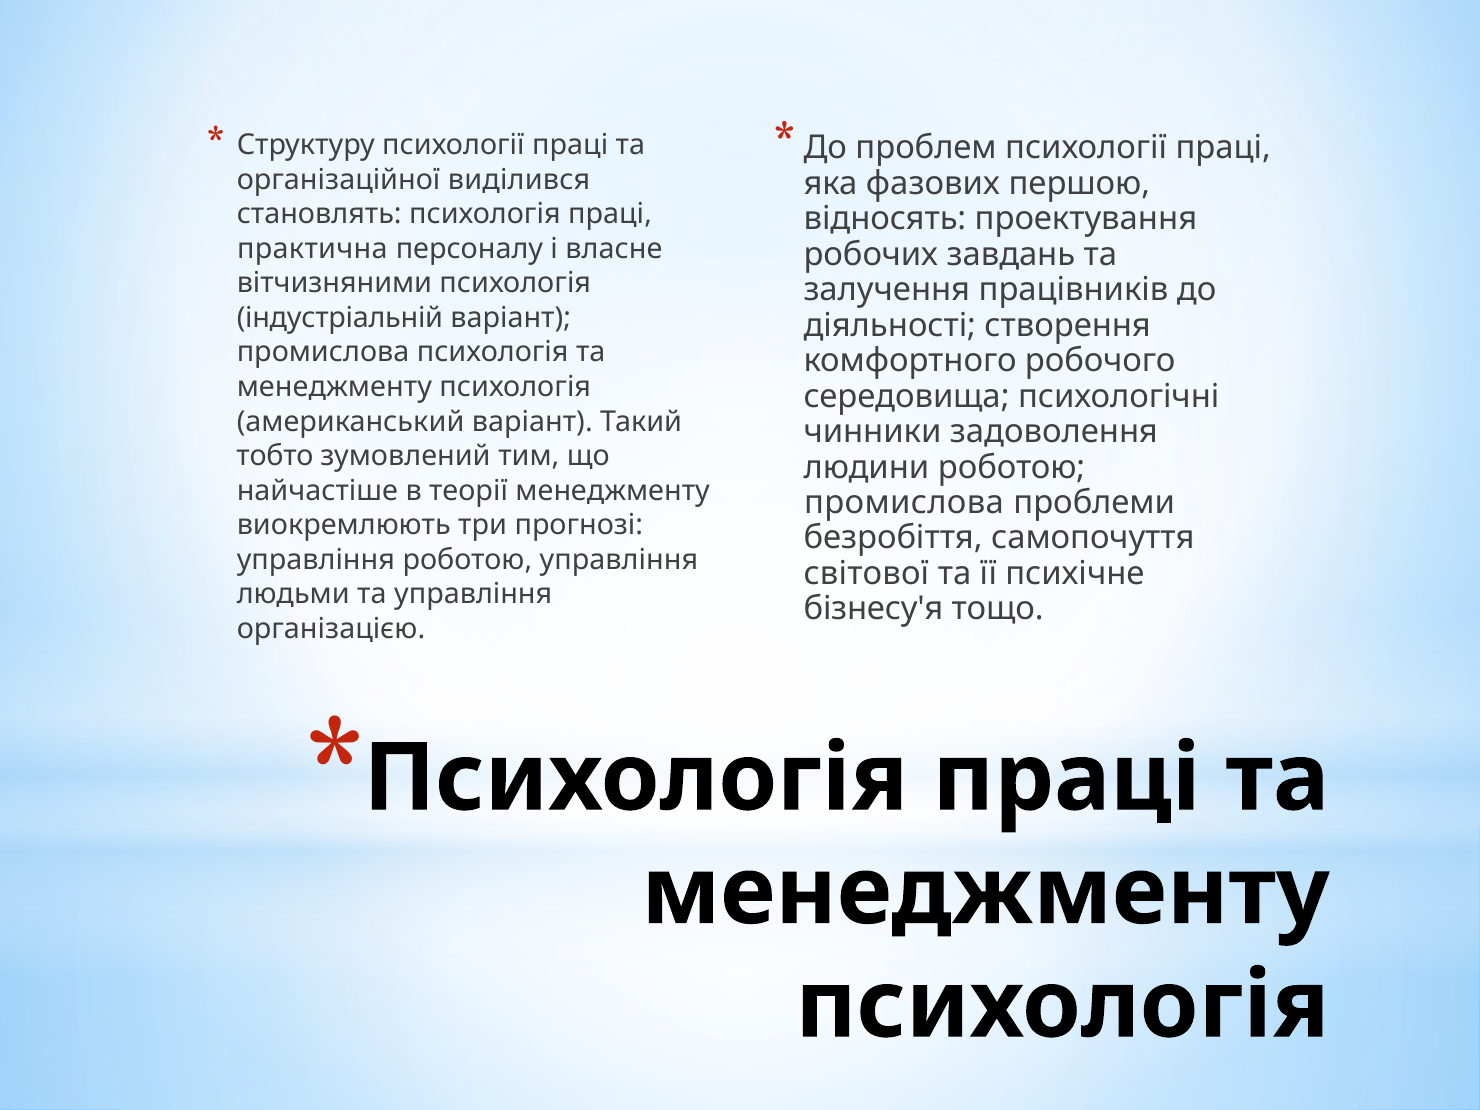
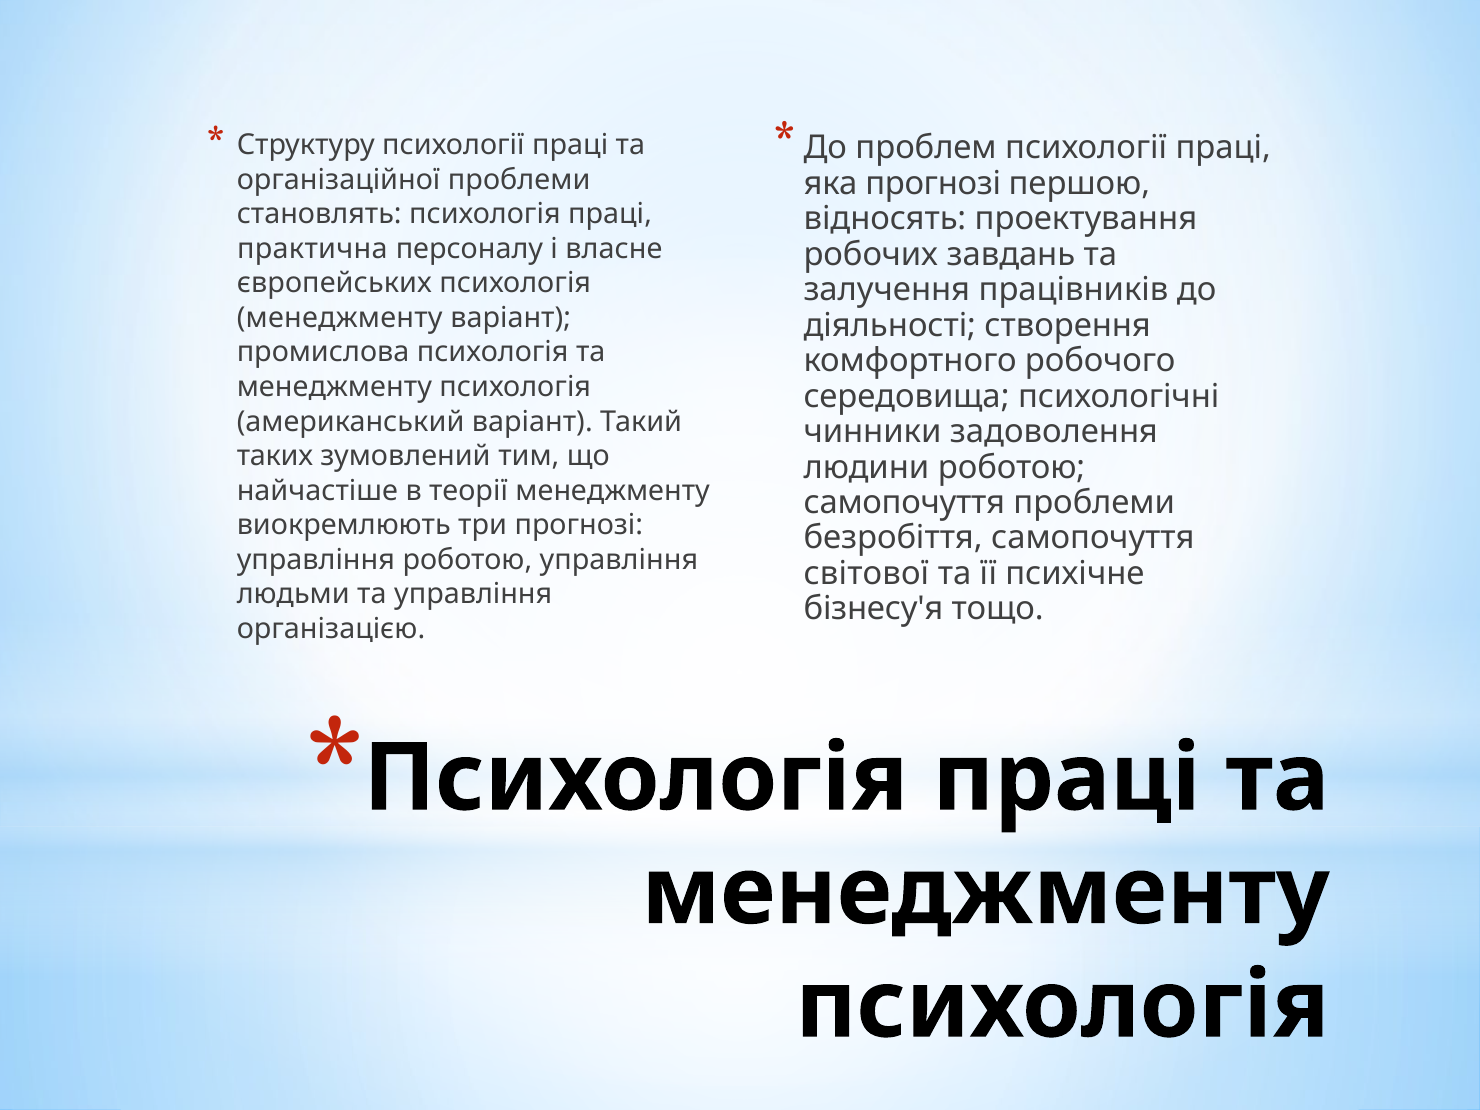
організаційної виділився: виділився -> проблеми (519, 180)
яка фазових: фазових -> прогнозі (933, 183)
вітчизняними: вітчизняними -> європейських (334, 283)
індустріальній: індустріальній -> менеджменту (340, 318)
тобто: тобто -> таких (275, 456)
промислова: промислова -> самопочуття (904, 503)
